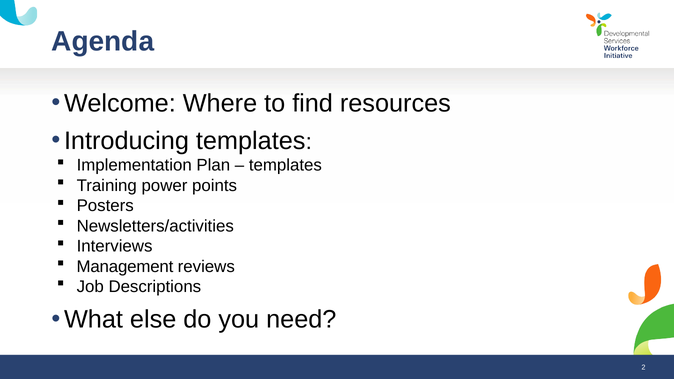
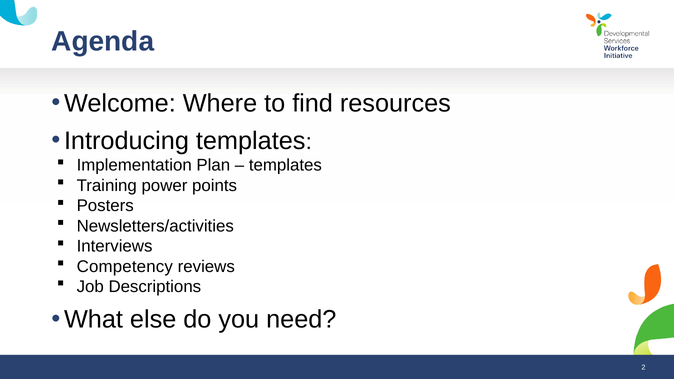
Management: Management -> Competency (125, 267)
